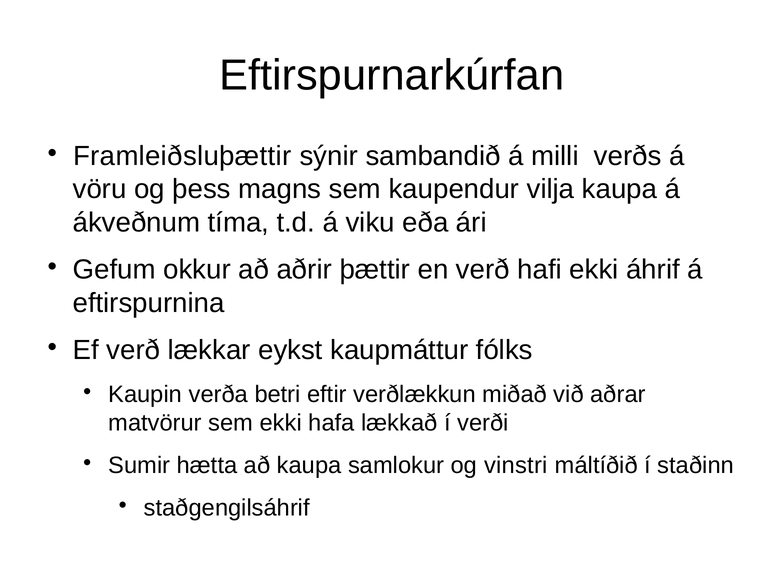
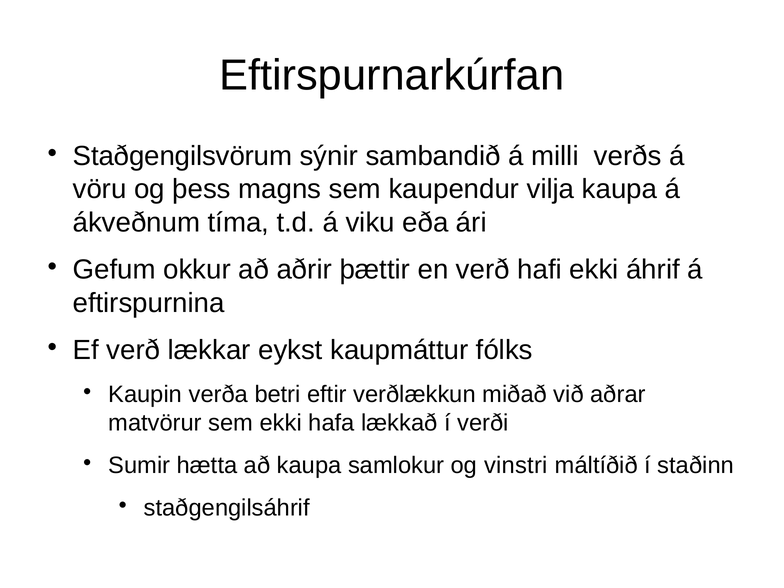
Framleiðsluþættir: Framleiðsluþættir -> Staðgengilsvörum (182, 156)
